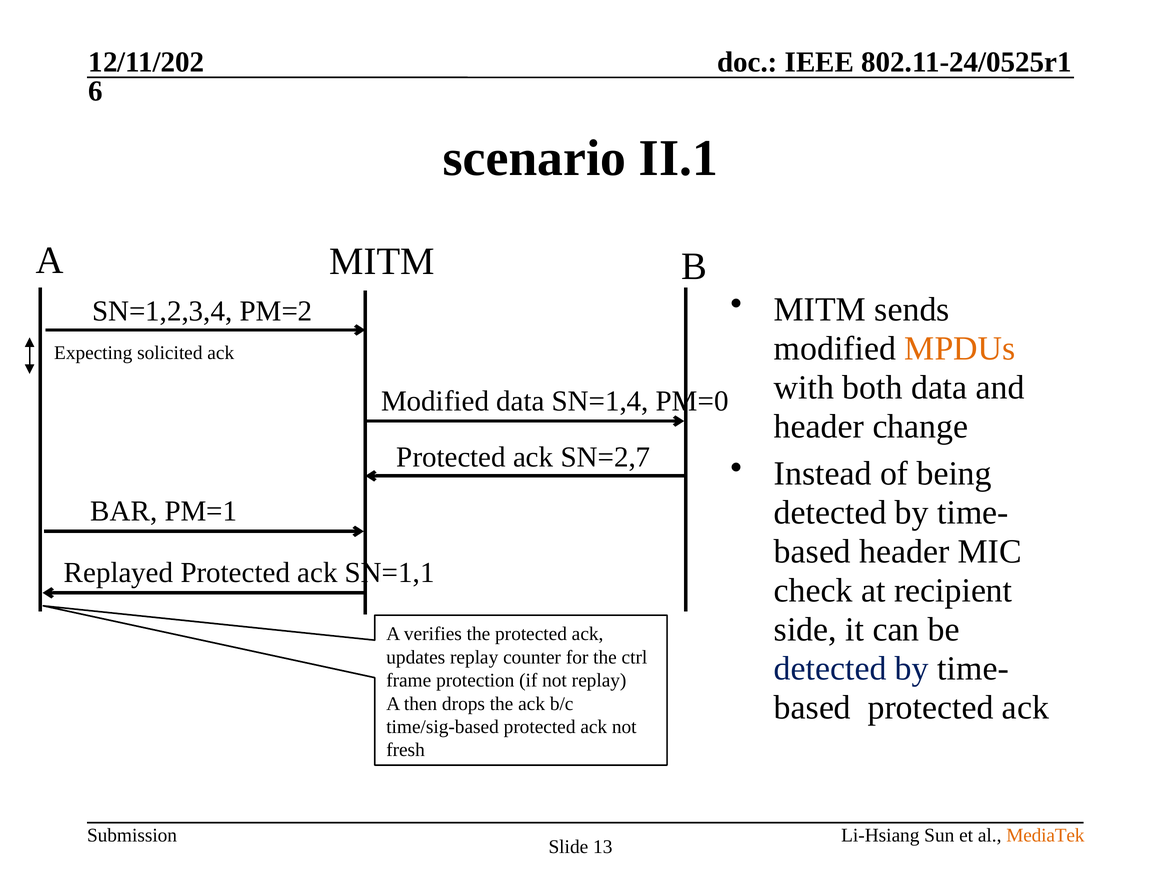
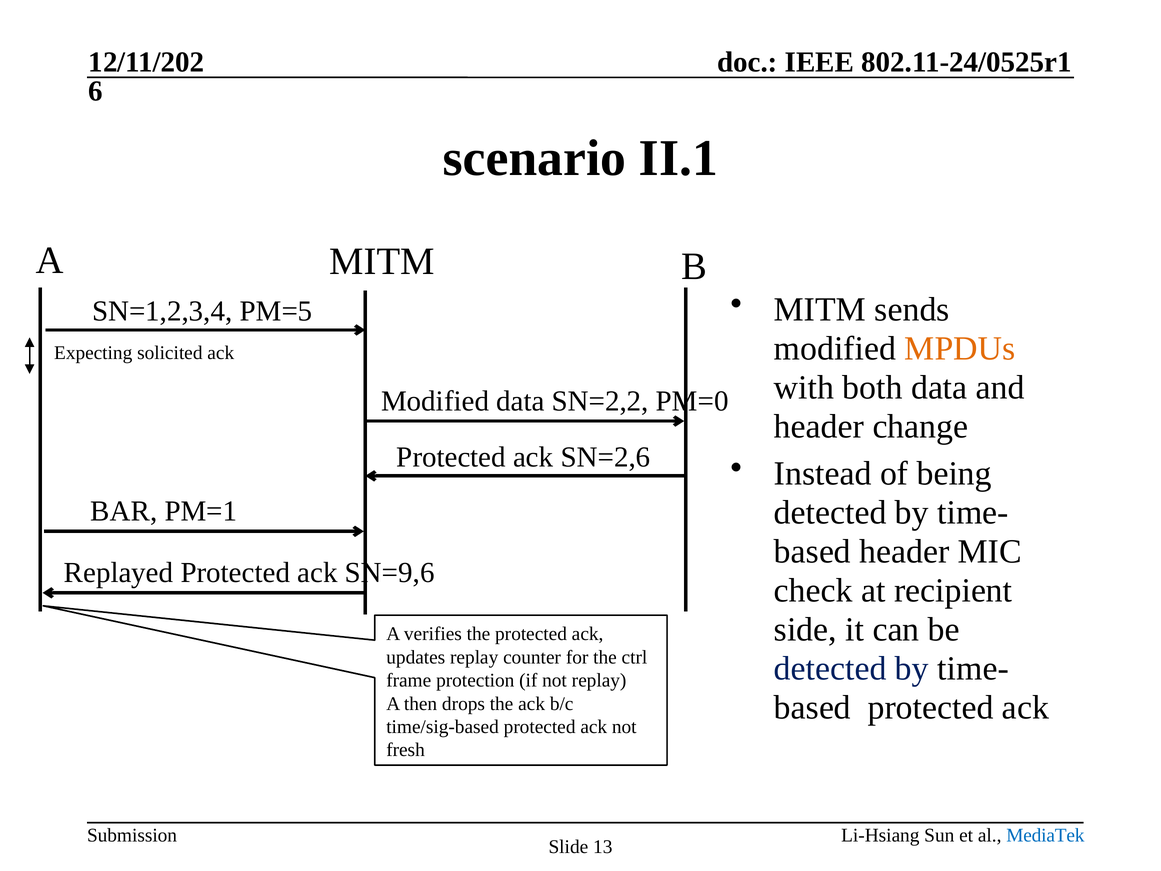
PM=2: PM=2 -> PM=5 (276, 311)
SN=1,4: SN=1,4 -> SN=2,2 (600, 401)
SN=2,7: SN=2,7 -> SN=2,6 (605, 457)
SN=1,1: SN=1,1 -> SN=9,6 (390, 572)
MediaTek colour: orange -> blue (1045, 835)
